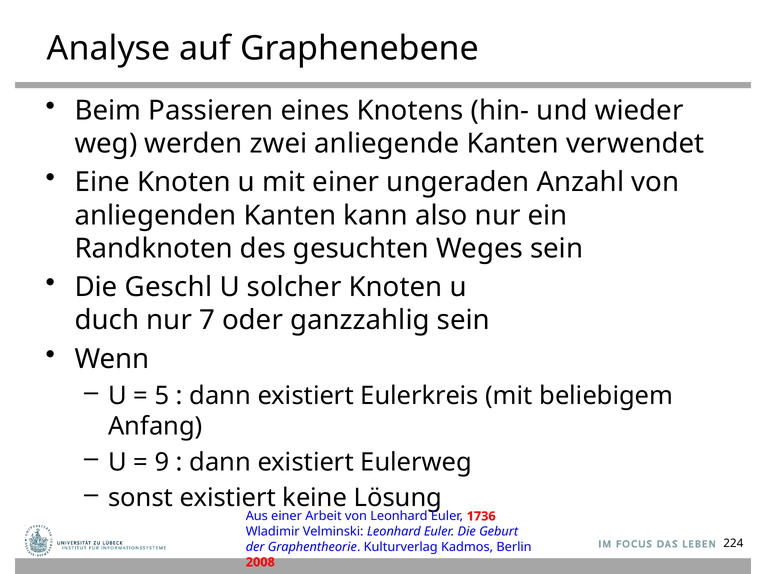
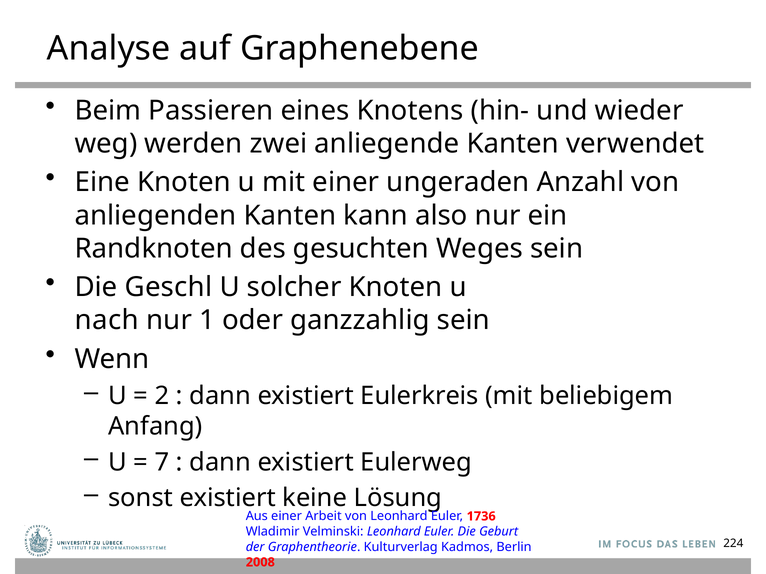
duch: duch -> nach (107, 321)
7: 7 -> 1 (207, 321)
5: 5 -> 2 (162, 396)
9: 9 -> 7 (162, 463)
